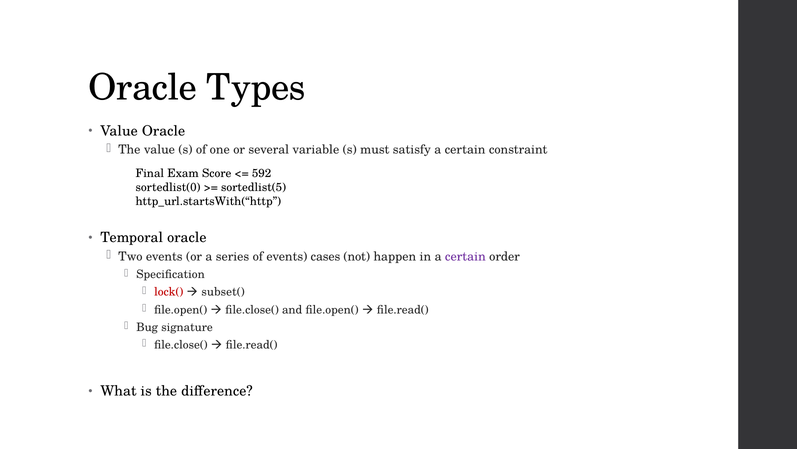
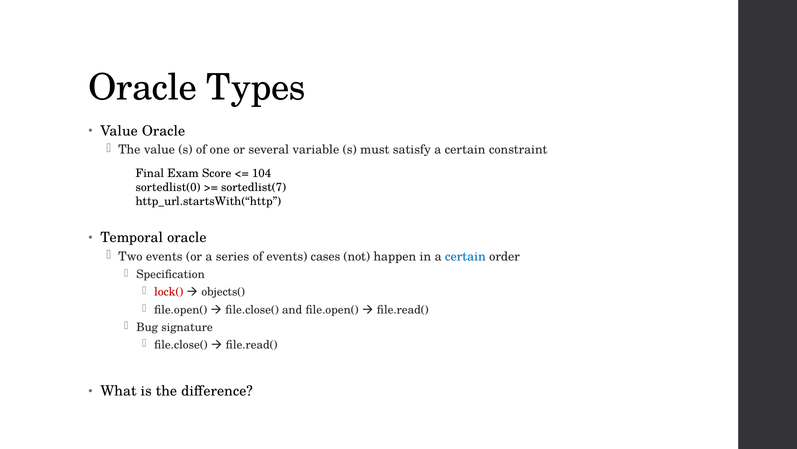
592: 592 -> 104 (262, 173)
sortedlist(5: sortedlist(5 -> sortedlist(7 (254, 187)
certain colour: purple -> blue (465, 256)
subset(: subset( -> objects( (223, 292)
